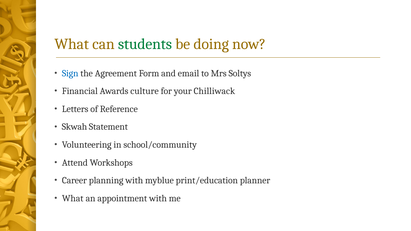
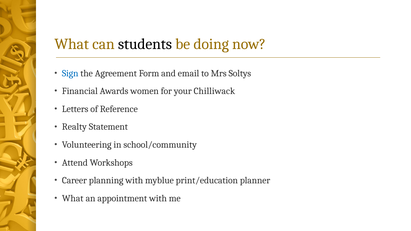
students colour: green -> black (145, 44)
culture: culture -> women (145, 91)
Skwah: Skwah -> Realty (74, 127)
